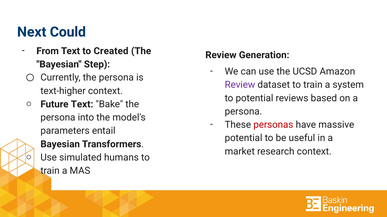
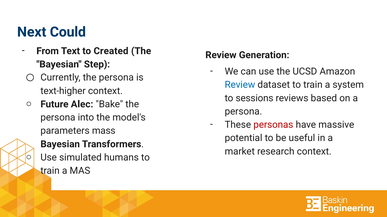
Review colour: purple -> blue (240, 85)
to potential: potential -> sessions (255, 98)
Future Text: Text -> Alec (82, 104)
entail: entail -> mass (104, 131)
